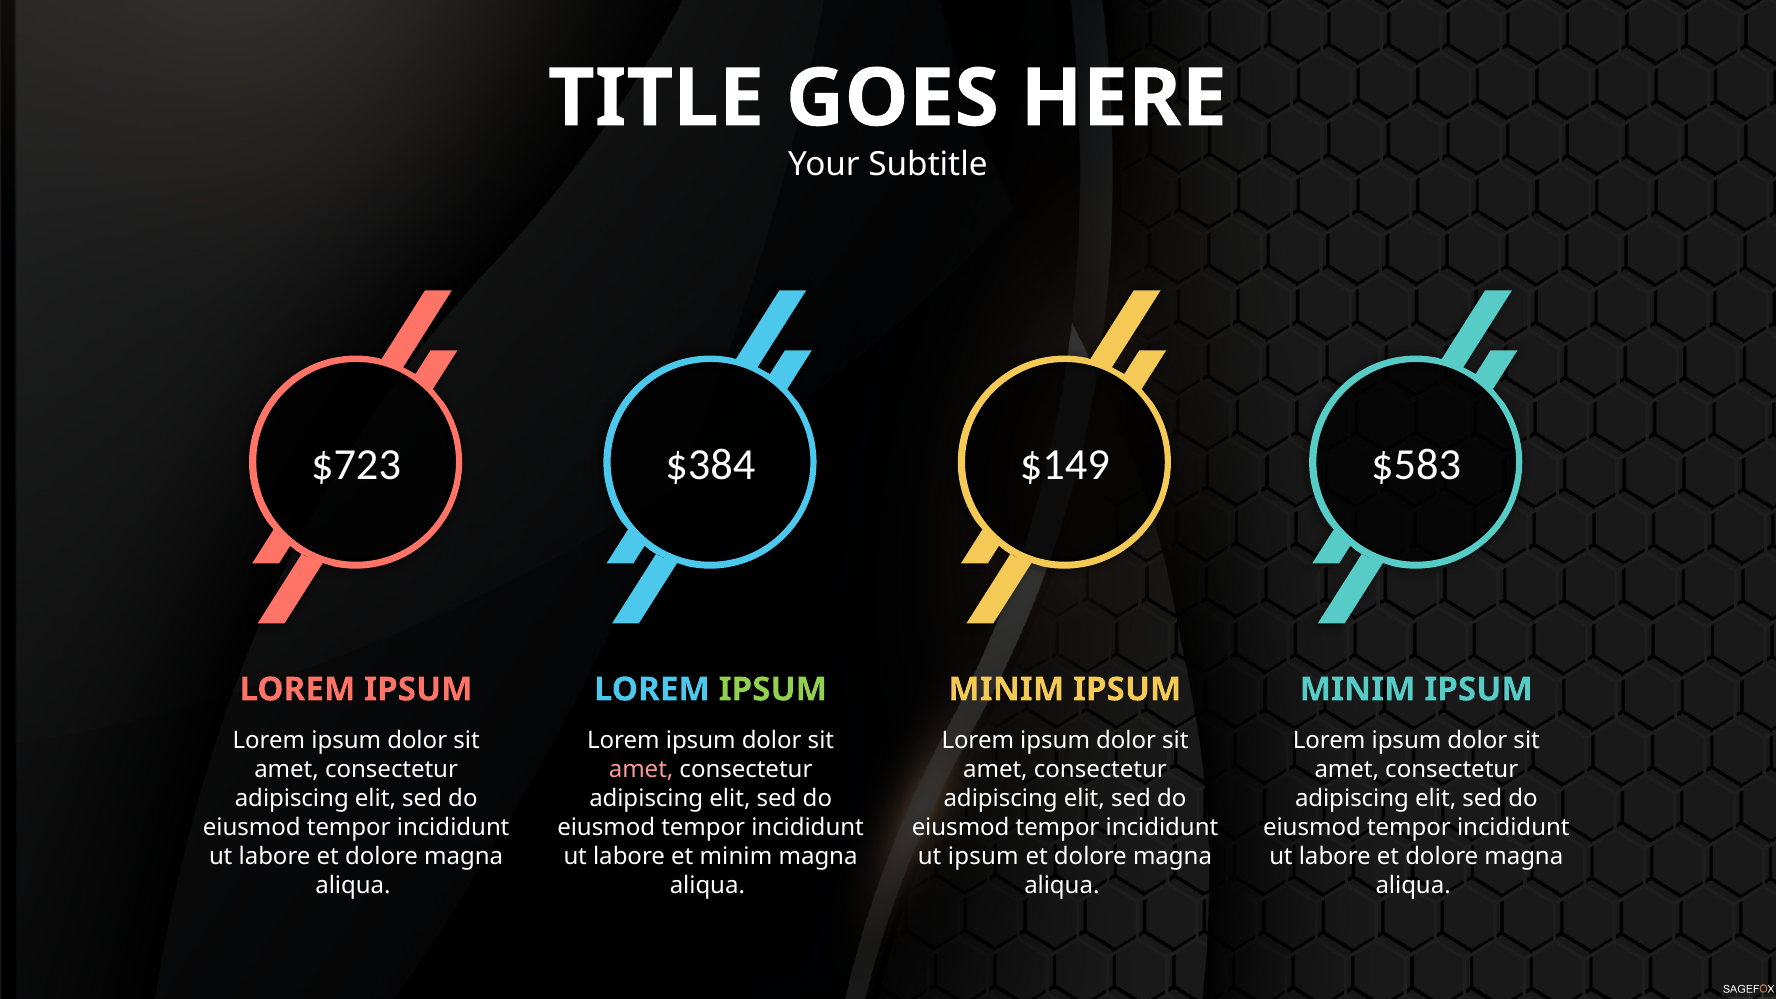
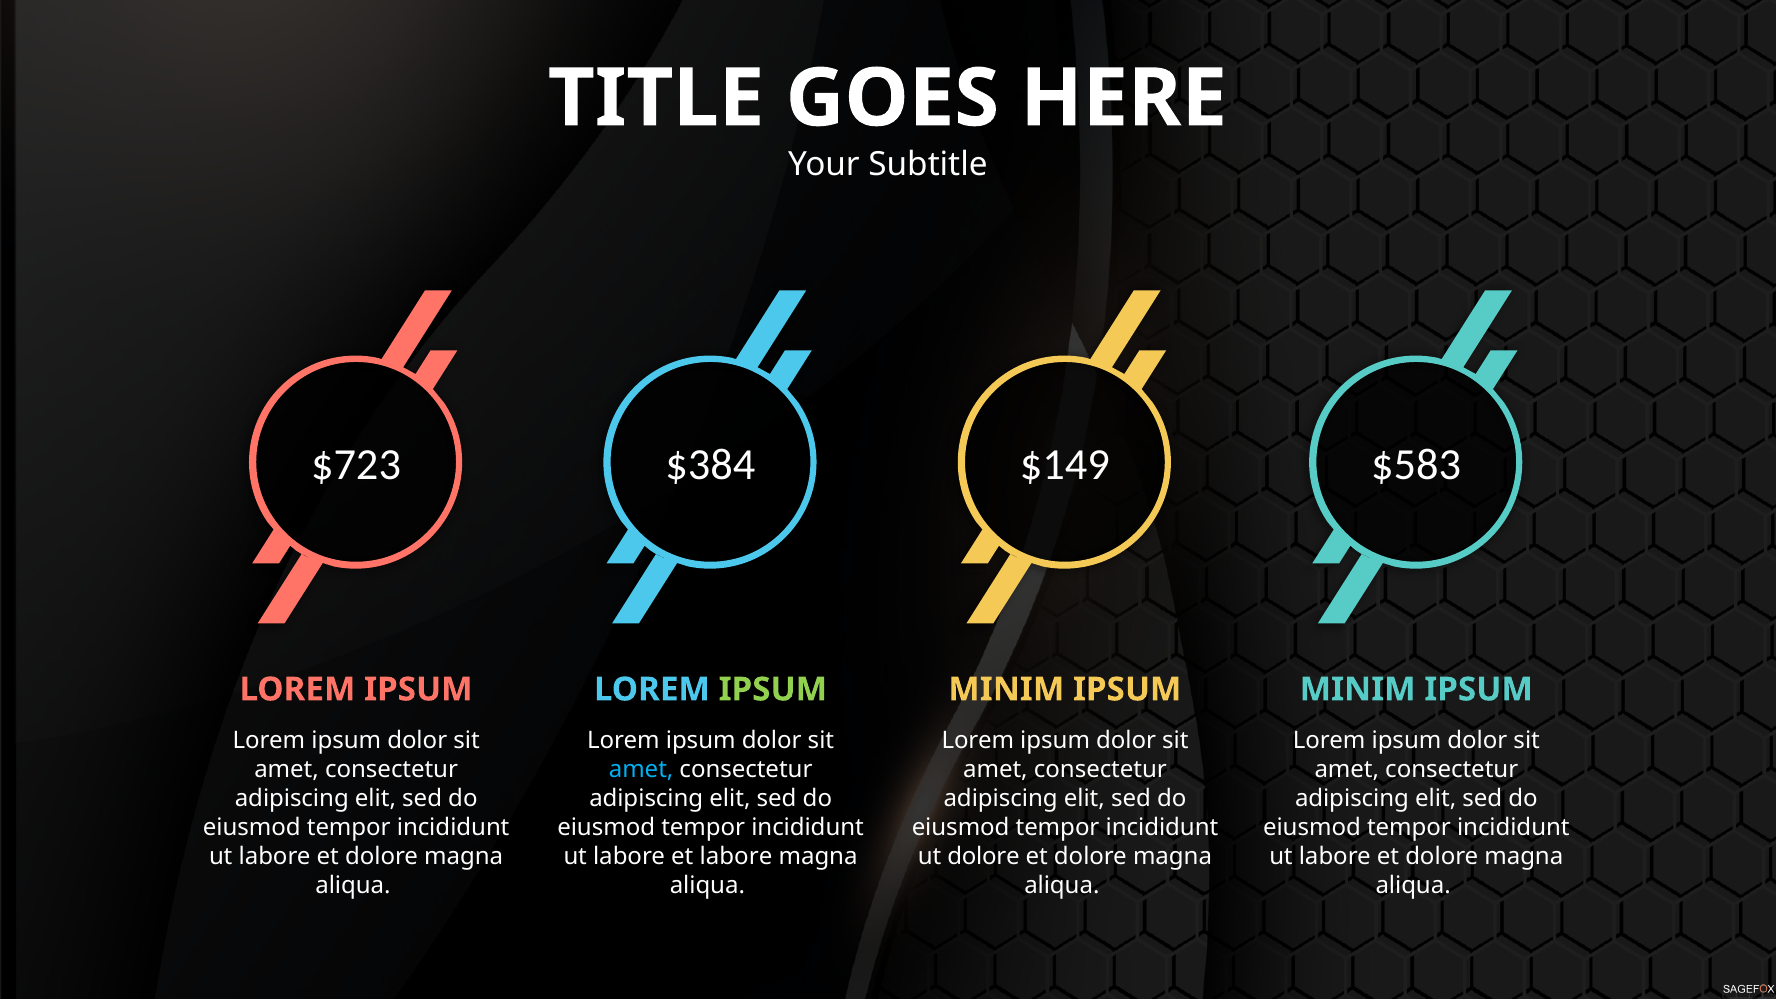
amet colour: pink -> light blue (641, 770)
et minim: minim -> labore (736, 857)
ut ipsum: ipsum -> dolore (984, 857)
